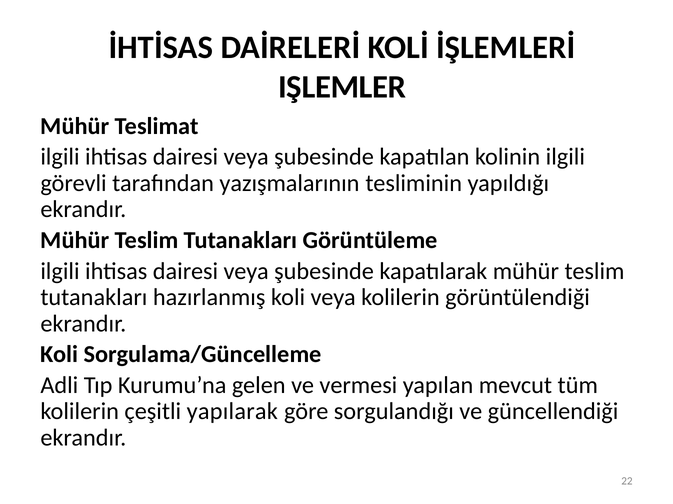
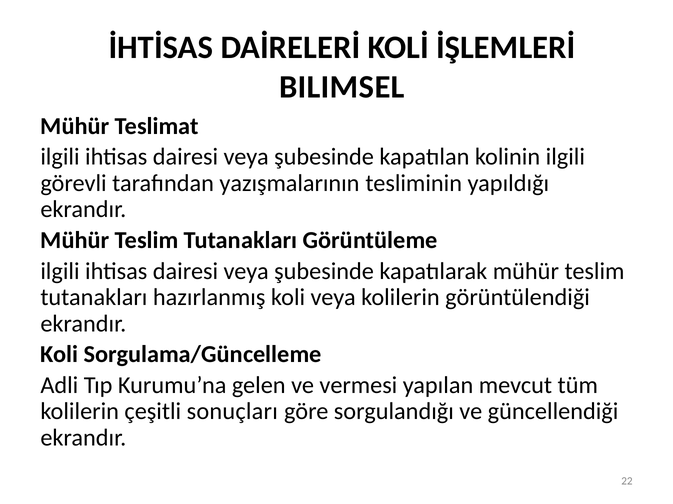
IŞLEMLER: IŞLEMLER -> BILIMSEL (342, 87)
yapılarak: yapılarak -> sonuçları (232, 412)
